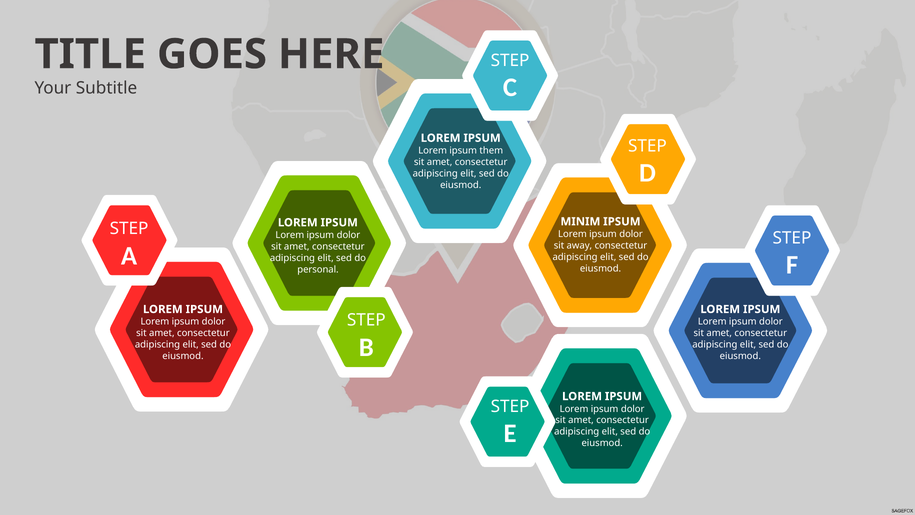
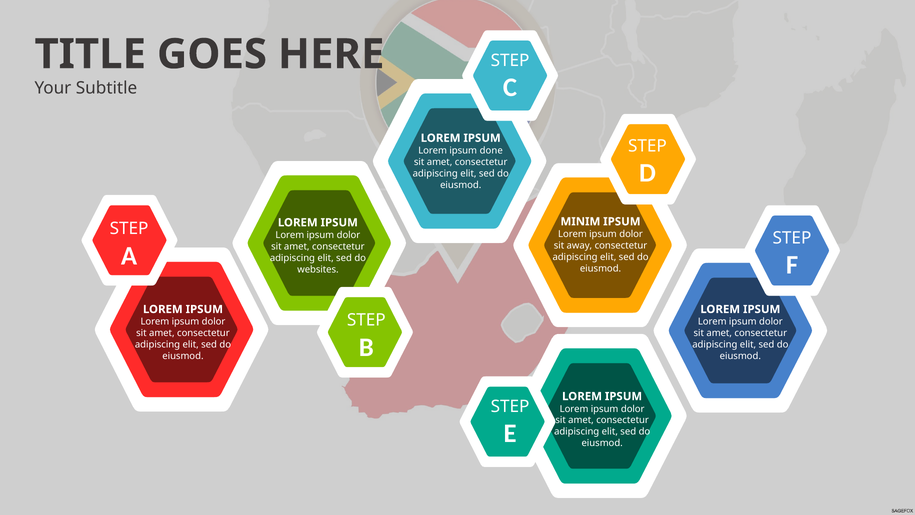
them: them -> done (491, 150)
personal: personal -> websites (318, 269)
